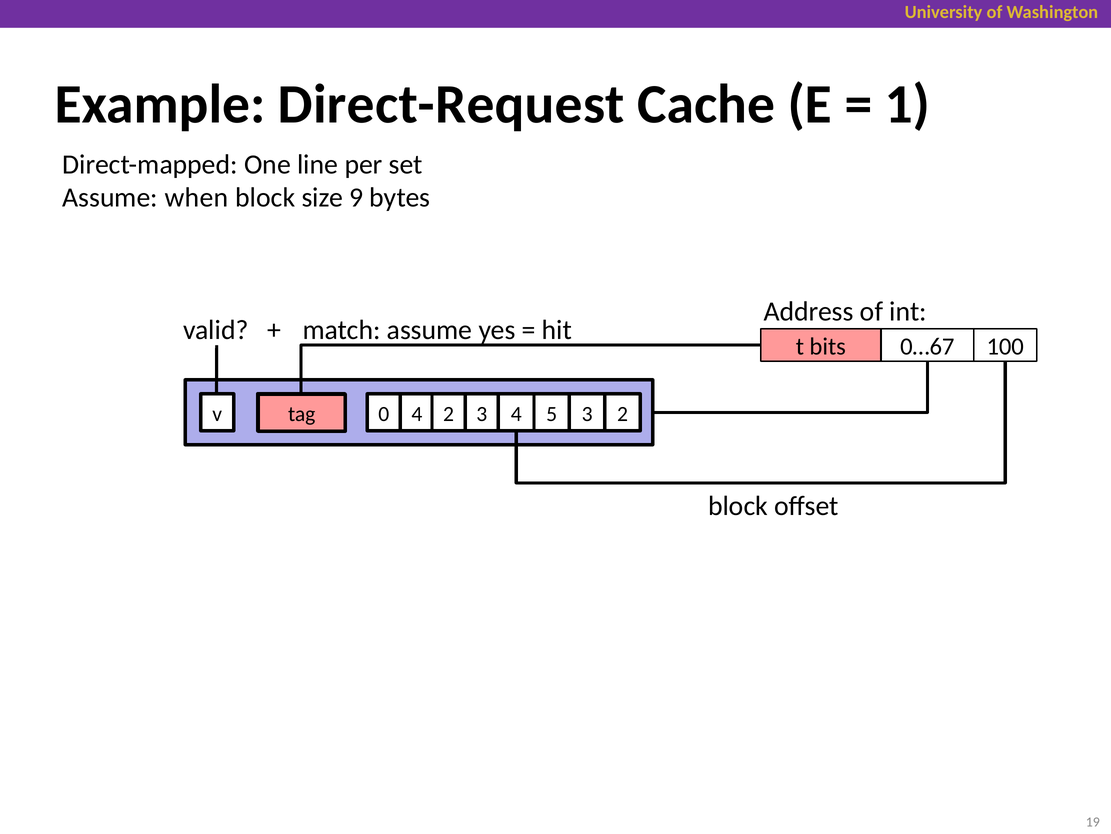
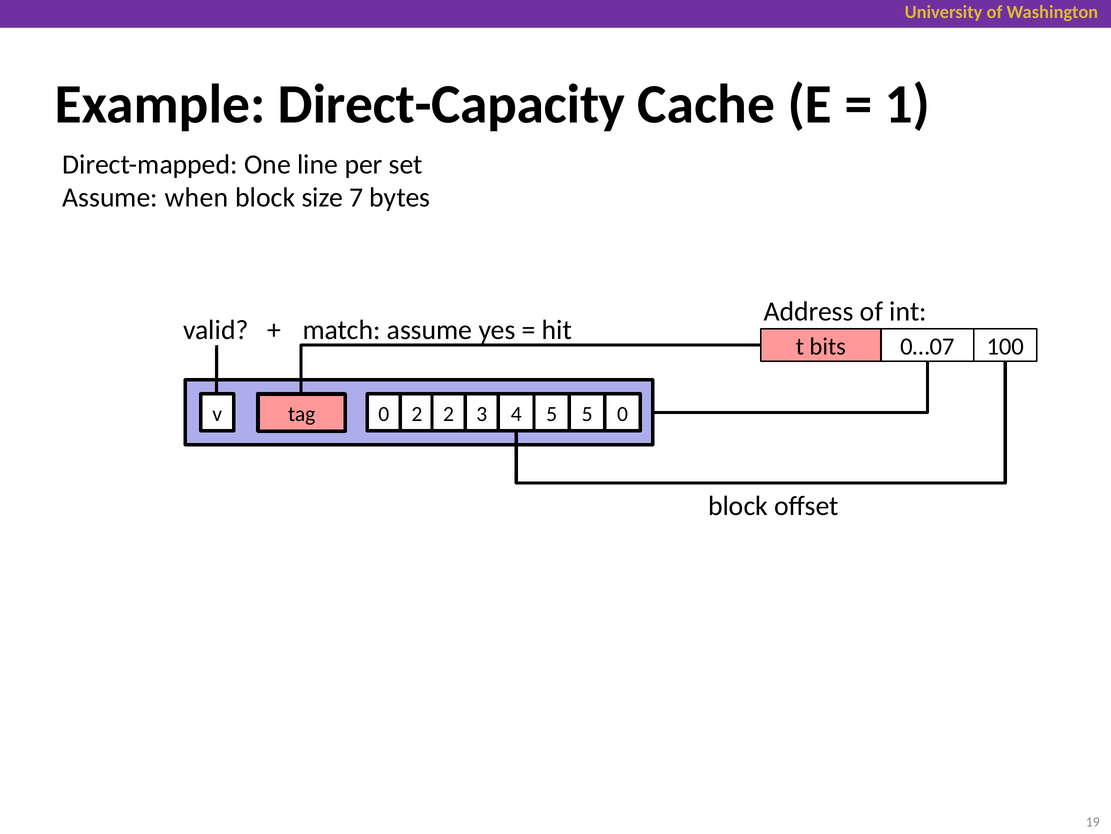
Direct-Request: Direct-Request -> Direct-Capacity (452, 104)
9: 9 -> 7 (356, 198)
0…67: 0…67 -> 0…07 (927, 346)
0 4: 4 -> 2 (417, 414)
3 3: 3 -> 5 (587, 414)
2 2: 2 -> 0 (623, 414)
